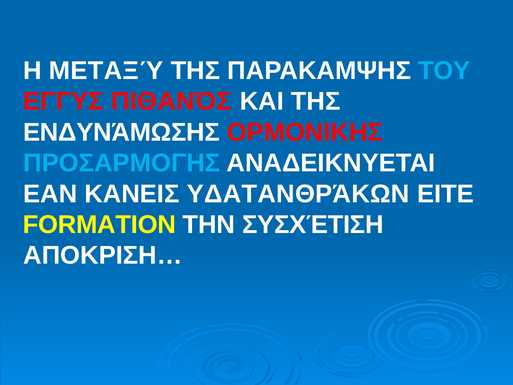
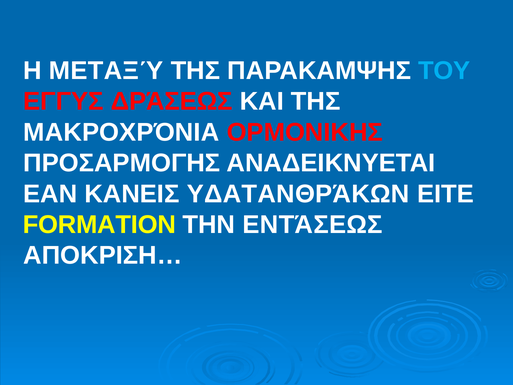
ΠΙΘΑΝΌΣ: ΠΙΘΑΝΌΣ -> ΔΡΆΣΕΩΣ (172, 101)
ΕΝΔΥΝΆΜΩΣΗΣ: ΕΝΔΥΝΆΜΩΣΗΣ -> ΜΑΚΡΟΧΡΌΝΙΑ (121, 132)
ΠΡΟΣΑΡΜΟΓΗΣ colour: light blue -> white (122, 163)
ΣΥΣΧΈΤΙΣΗ: ΣΥΣΧΈΤΙΣΗ -> ΕΝΤΆΣΕΩΣ (313, 225)
